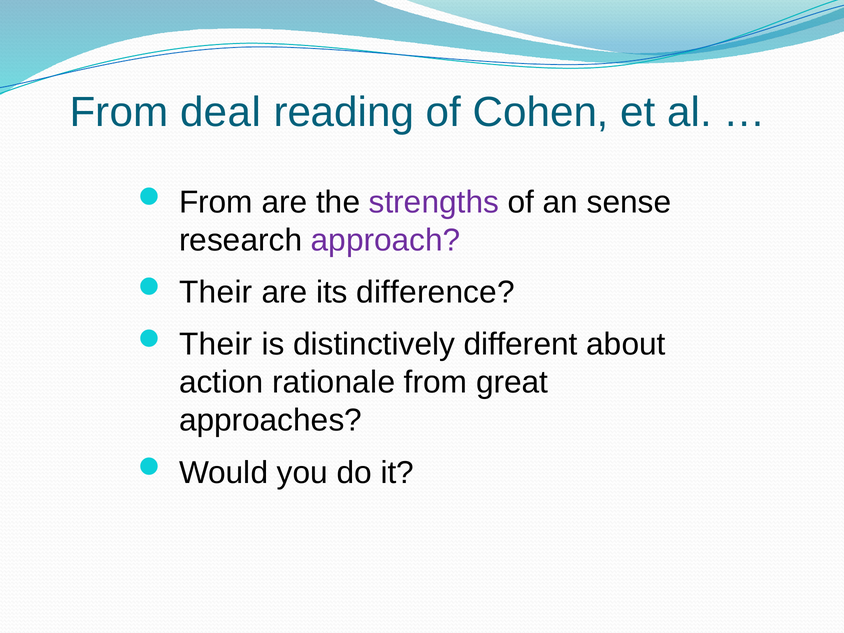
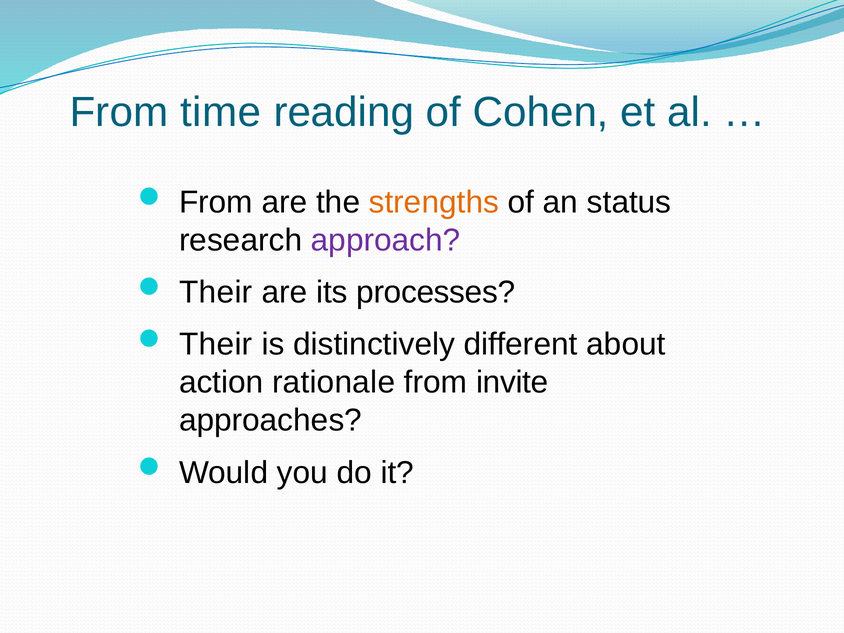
deal: deal -> time (221, 113)
strengths colour: purple -> orange (434, 202)
sense: sense -> status (629, 202)
difference: difference -> processes (436, 292)
great: great -> invite (512, 382)
